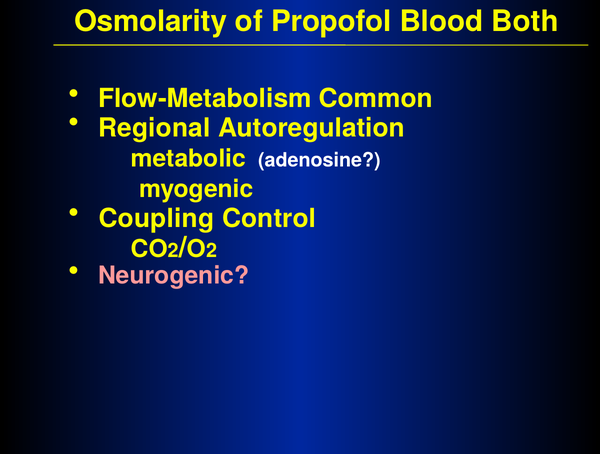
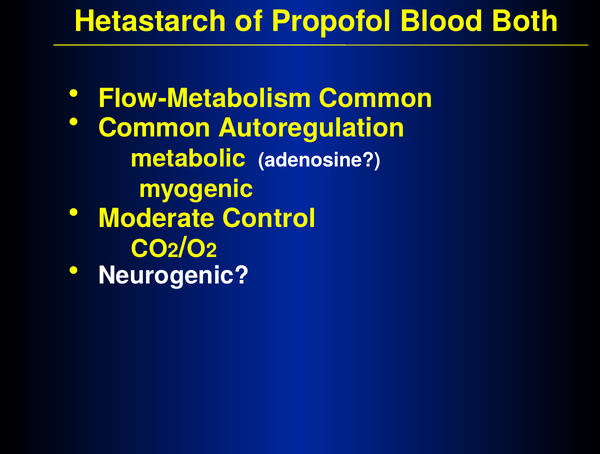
Osmolarity: Osmolarity -> Hetastarch (150, 21)
Regional: Regional -> Common (155, 128)
Coupling: Coupling -> Moderate (157, 218)
Neurogenic colour: pink -> white (174, 275)
